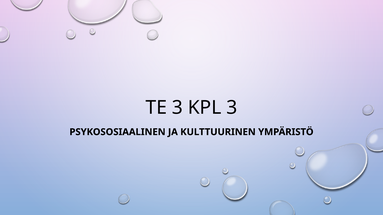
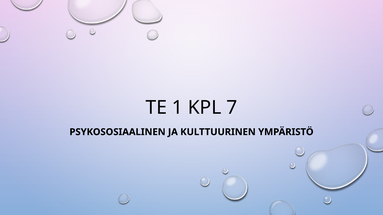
TE 3: 3 -> 1 (177, 108)
KPL 3: 3 -> 7 (232, 108)
